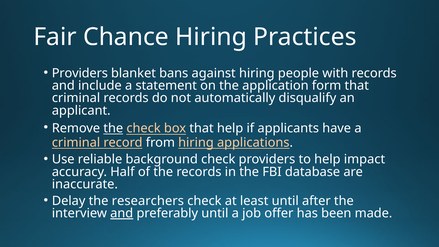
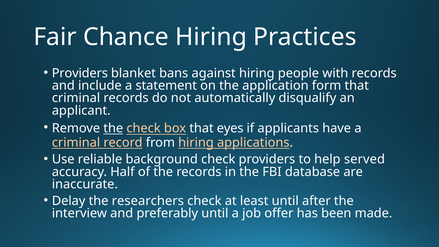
that help: help -> eyes (230, 128)
impact: impact -> served (364, 159)
and underline: present -> none (122, 213)
